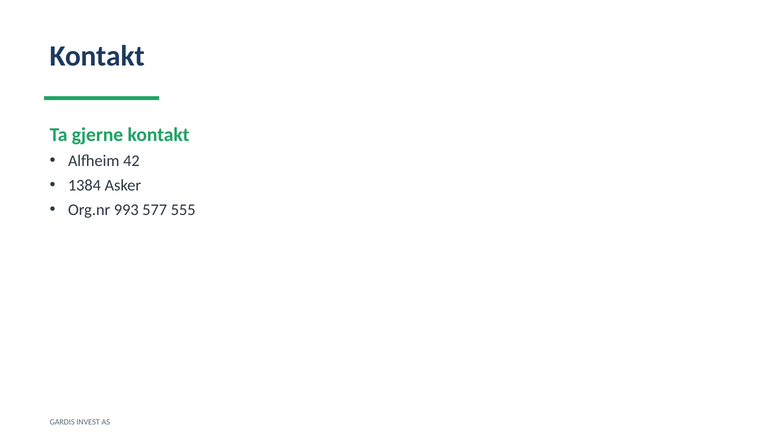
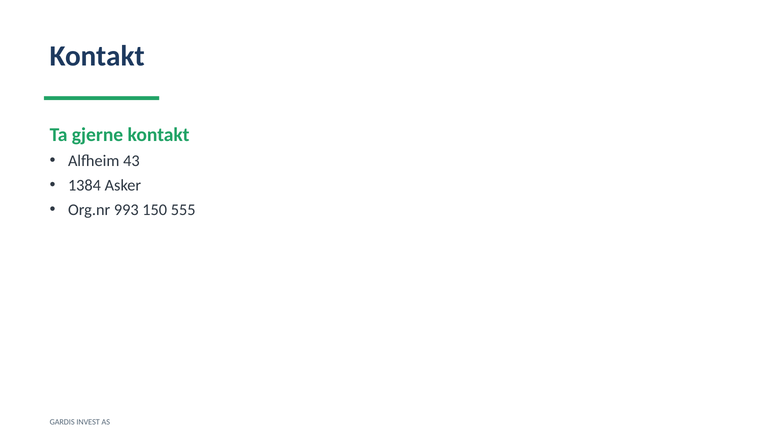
42: 42 -> 43 (131, 161)
577: 577 -> 150 (155, 209)
